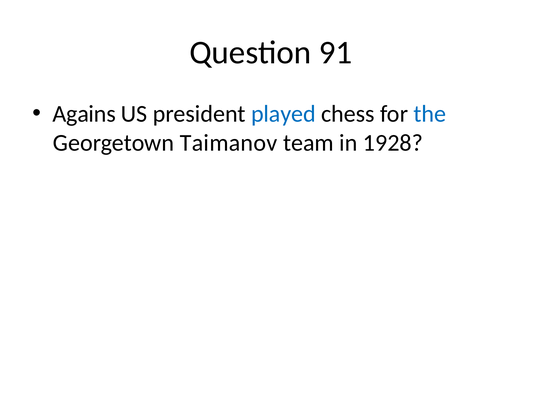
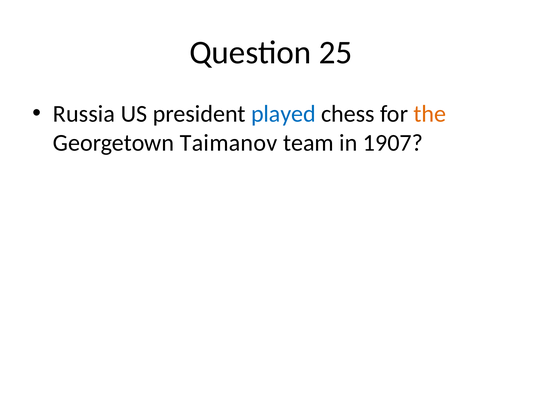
91: 91 -> 25 (336, 52)
Agains: Agains -> Russia (84, 114)
the colour: blue -> orange (430, 114)
1928: 1928 -> 1907 (393, 143)
